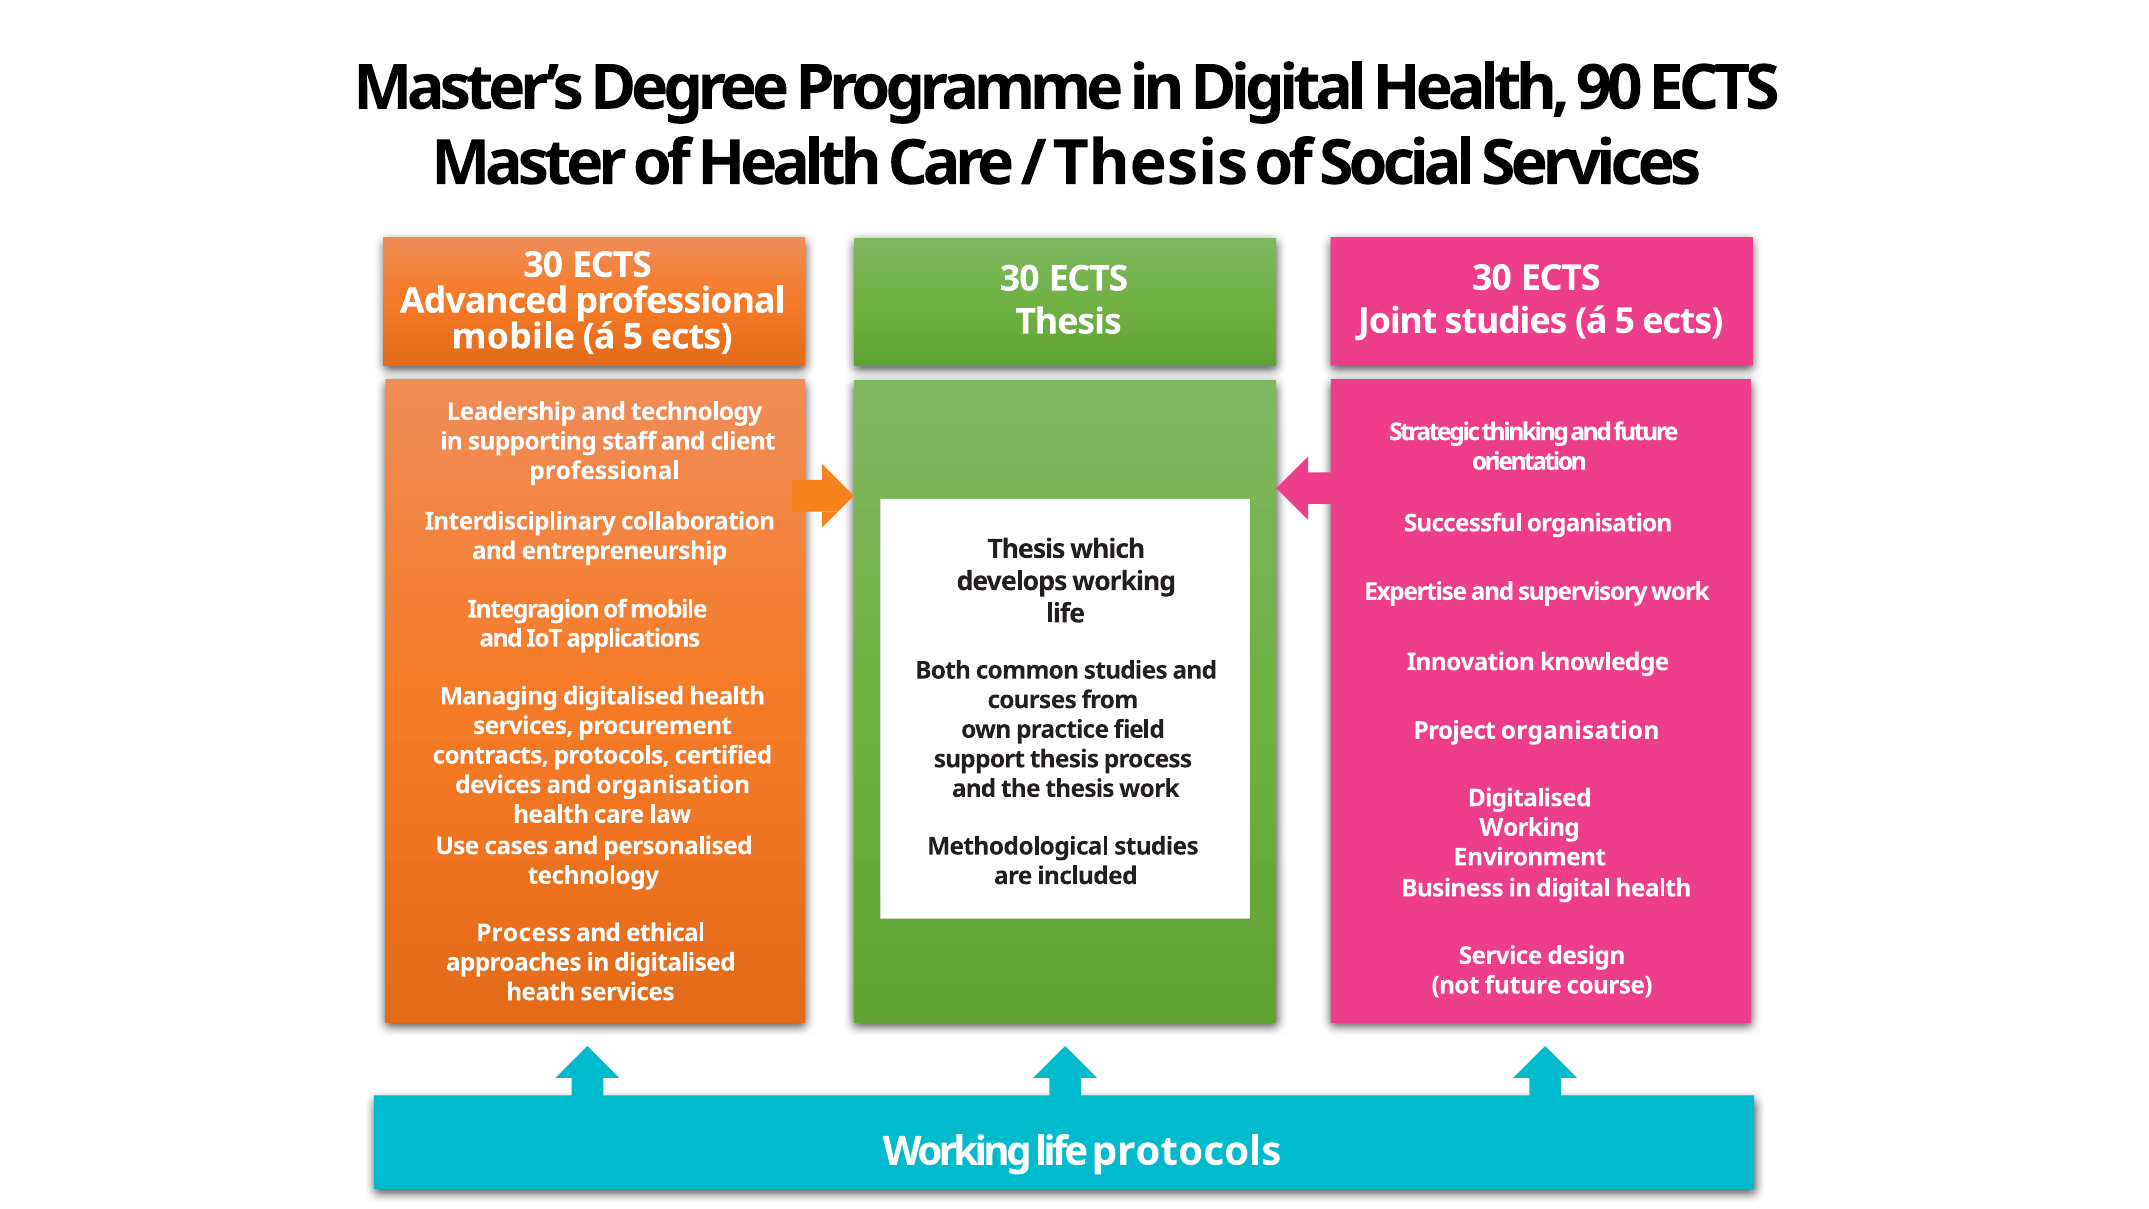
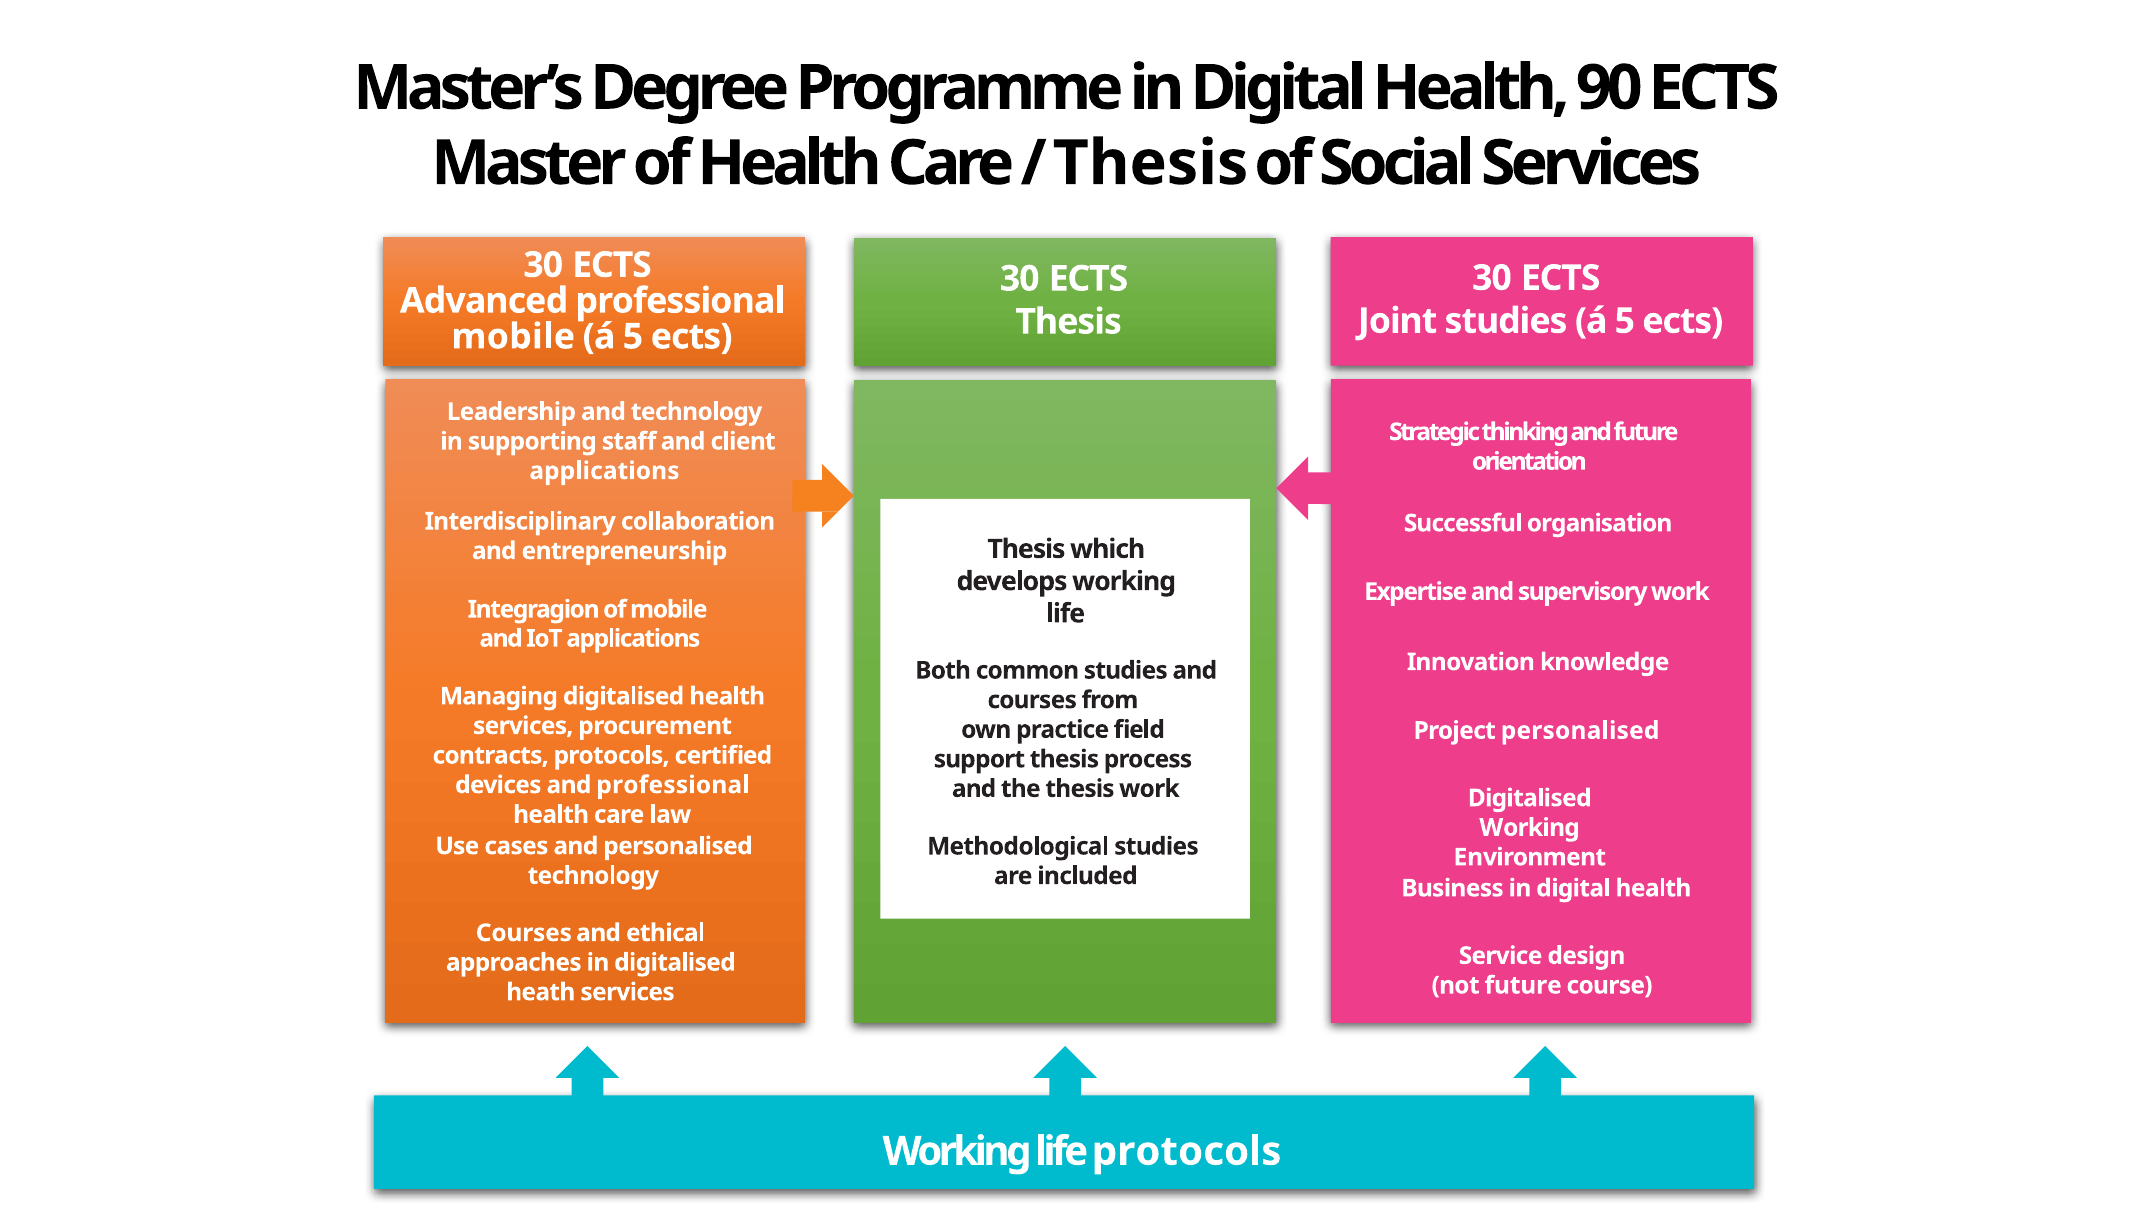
professional: professional -> applications (604, 471)
Project organisation: organisation -> personalised (1580, 731)
and organisation: organisation -> professional (673, 785)
Process: Process -> Courses (524, 933)
